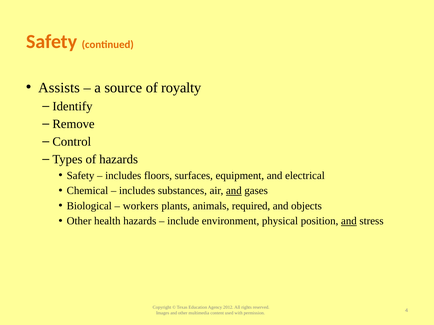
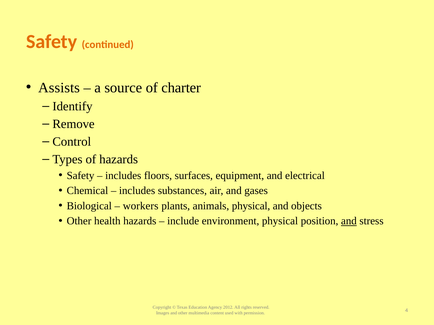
royalty: royalty -> charter (181, 88)
and underline: present -> none (234, 191)
animals required: required -> physical (251, 206)
